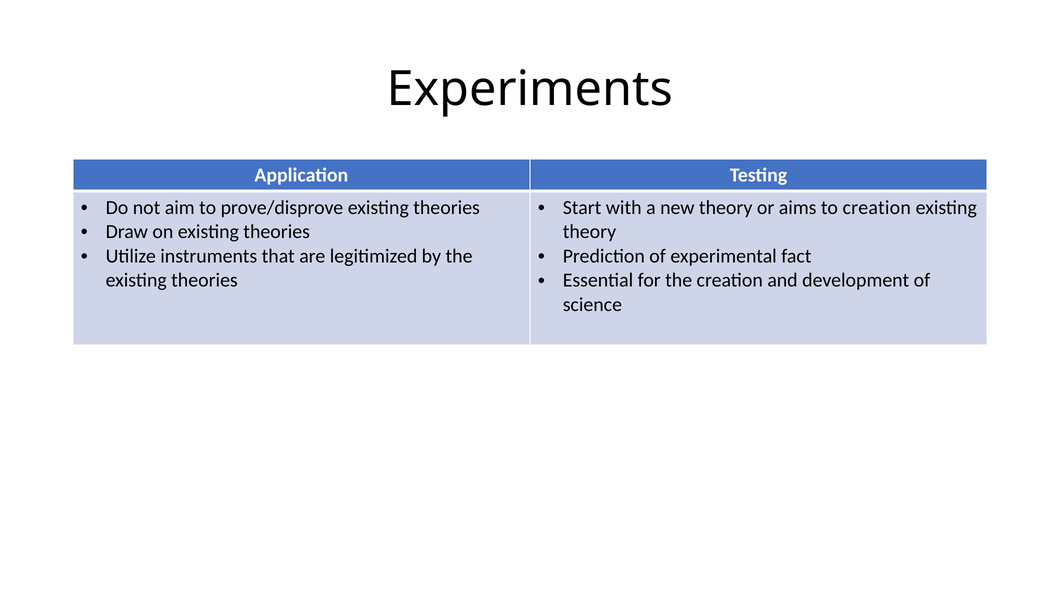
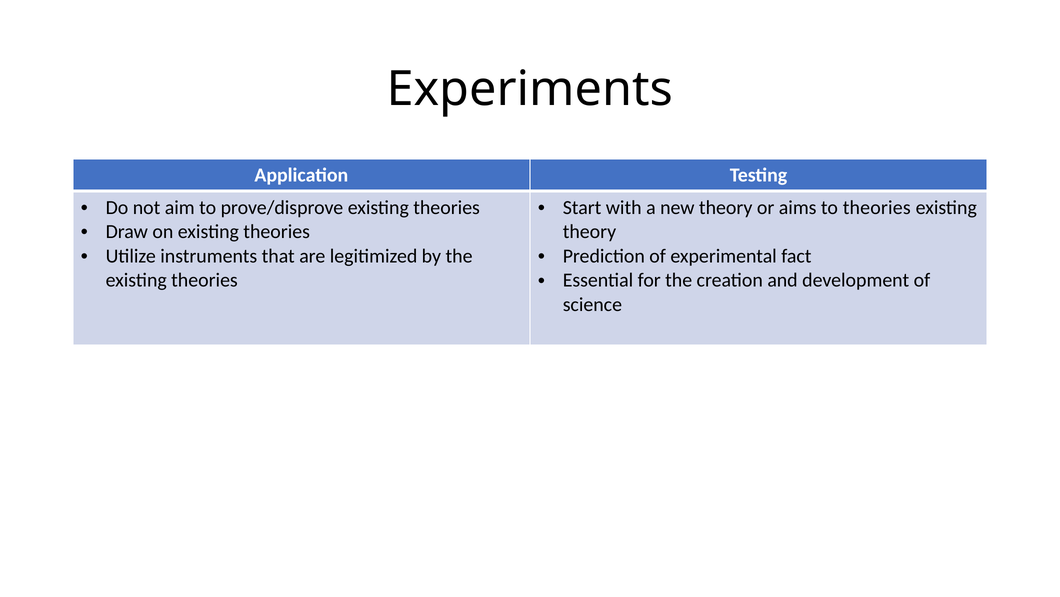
to creation: creation -> theories (877, 207)
